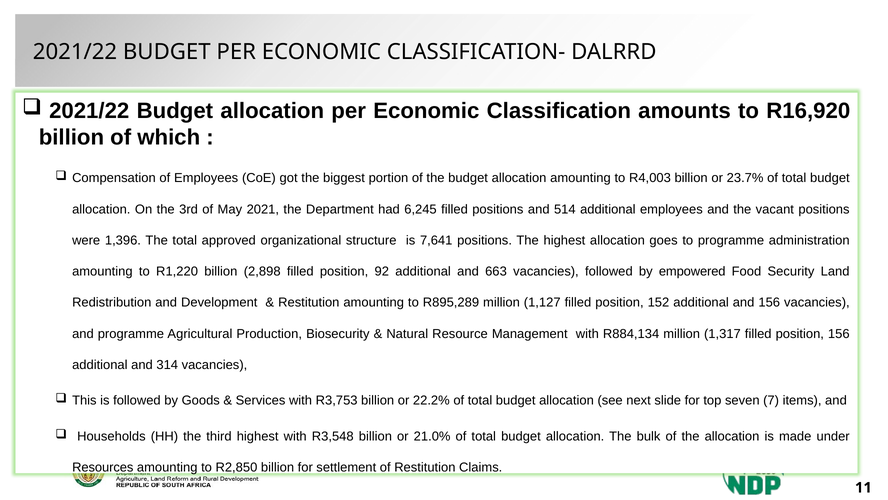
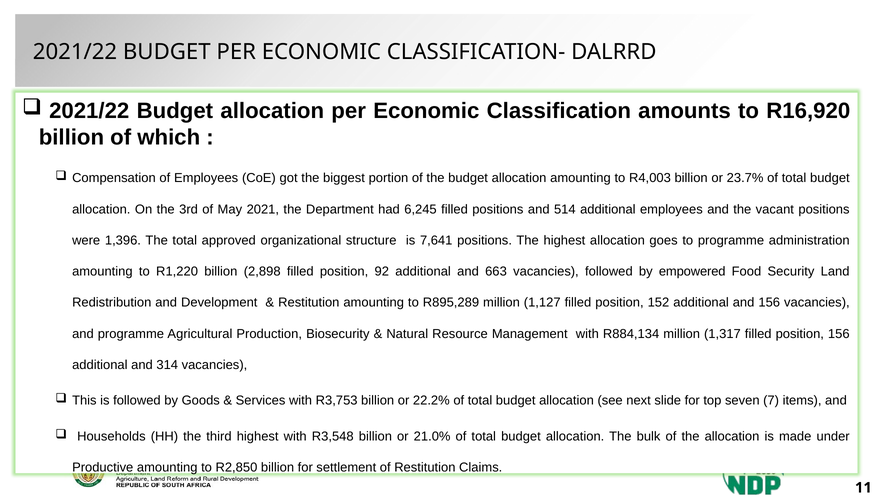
Resources: Resources -> Productive (103, 467)
